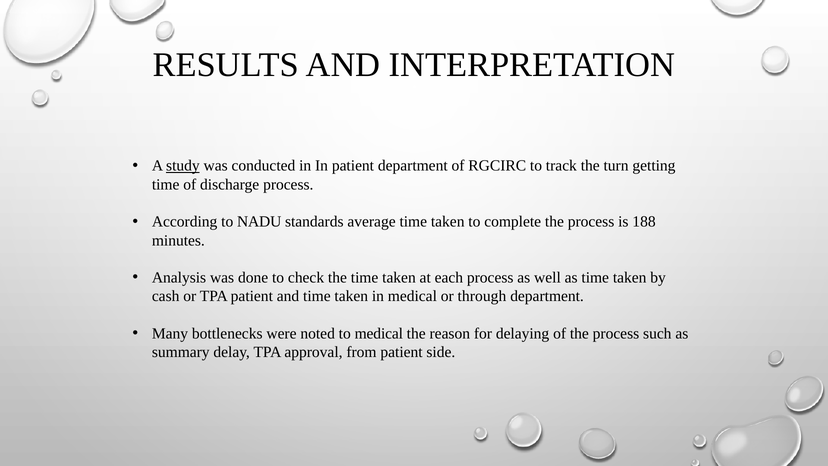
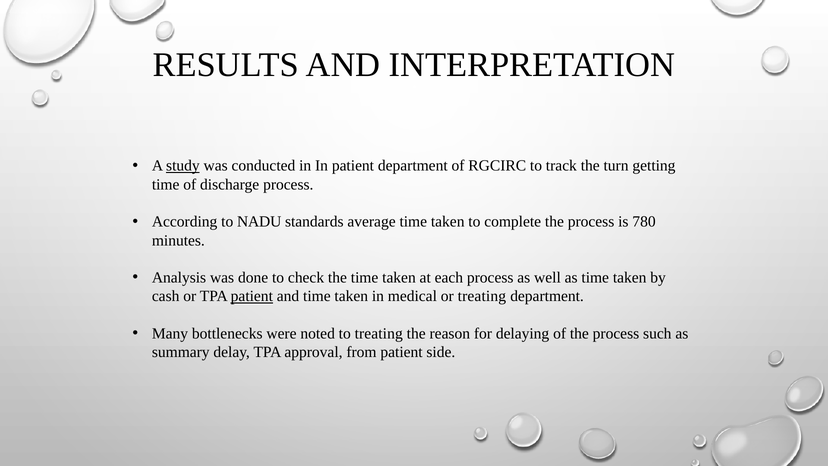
188: 188 -> 780 (644, 222)
patient underline: none -> present (252, 296)
or through: through -> treating (482, 296)
to medical: medical -> treating (379, 333)
